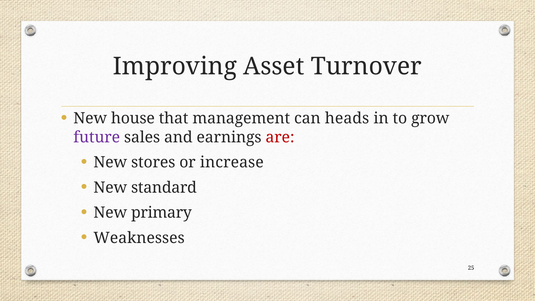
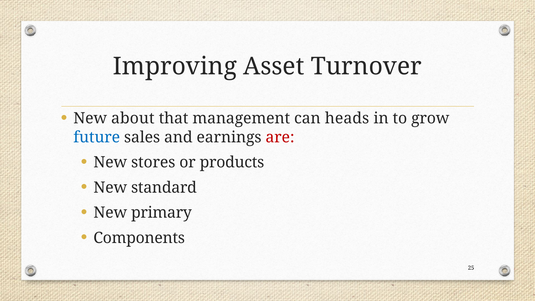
house: house -> about (133, 118)
future colour: purple -> blue (97, 137)
increase: increase -> products (232, 162)
Weaknesses: Weaknesses -> Components (139, 238)
